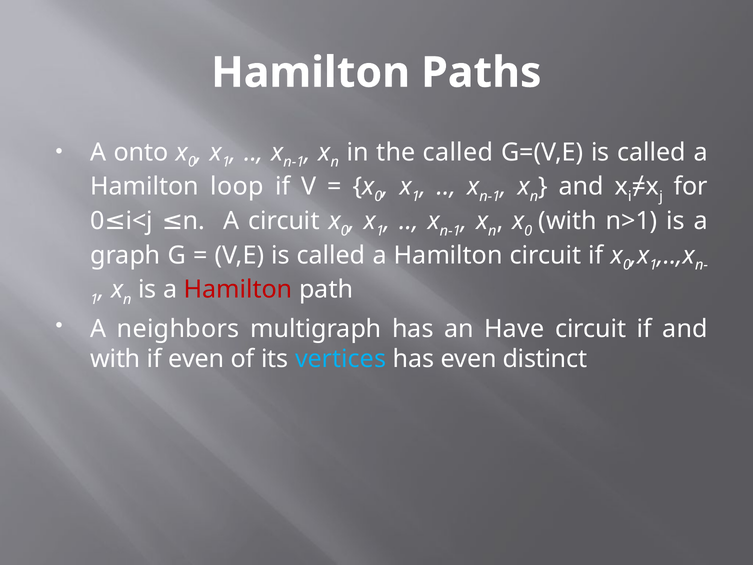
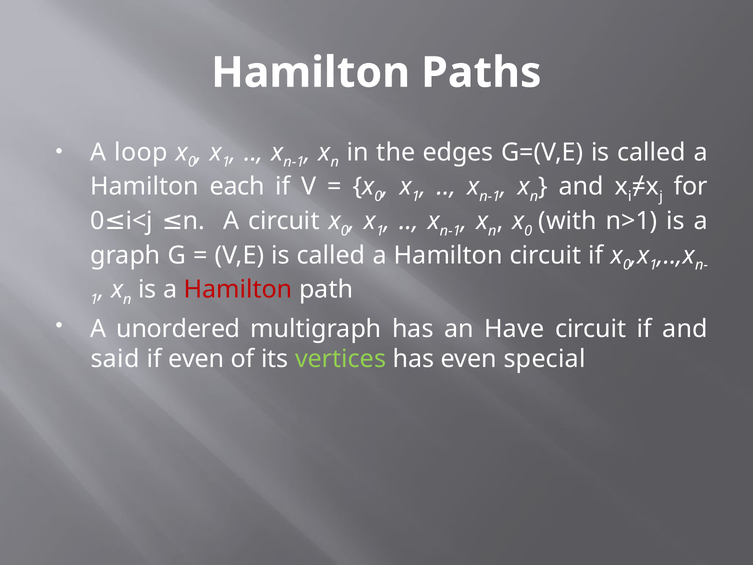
onto: onto -> loop (141, 152)
the called: called -> edges (458, 152)
loop: loop -> each (237, 187)
neighbors: neighbors -> unordered (178, 329)
with: with -> said (115, 359)
vertices colour: light blue -> light green (341, 359)
distinct: distinct -> special (545, 359)
